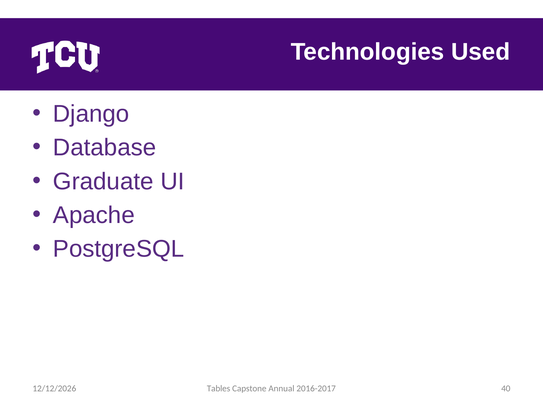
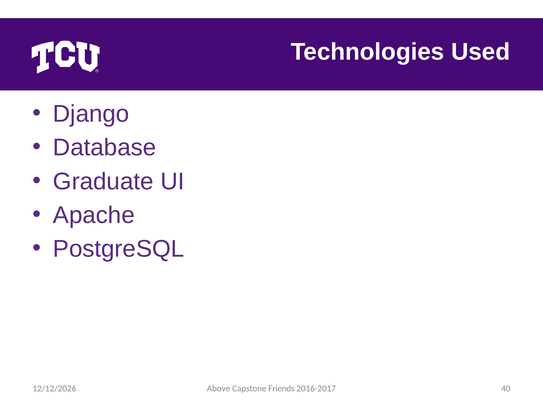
Tables: Tables -> Above (219, 389)
Annual: Annual -> Friends (282, 389)
